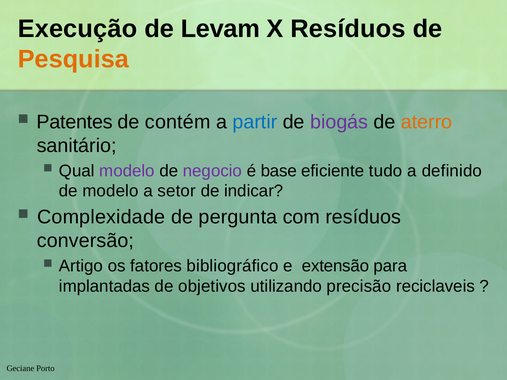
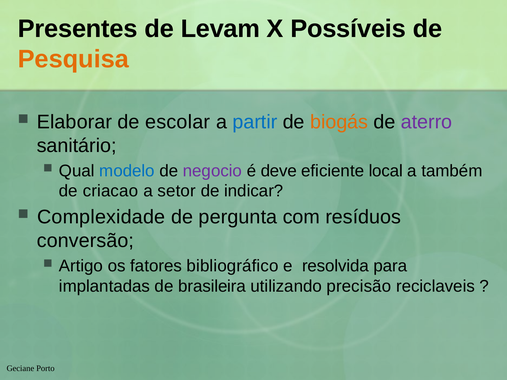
Execução: Execução -> Presentes (78, 29)
X Resíduos: Resíduos -> Possíveis (348, 29)
Patentes: Patentes -> Elaborar (74, 122)
contém: contém -> escolar (178, 122)
biogás colour: purple -> orange (339, 122)
aterro colour: orange -> purple (427, 122)
modelo colour: purple -> blue (127, 171)
base: base -> deve (279, 171)
tudo: tudo -> local (386, 171)
definido: definido -> também (452, 171)
de modelo: modelo -> criacao (110, 191)
extensão: extensão -> resolvida (335, 266)
objetivos: objetivos -> brasileira (212, 286)
